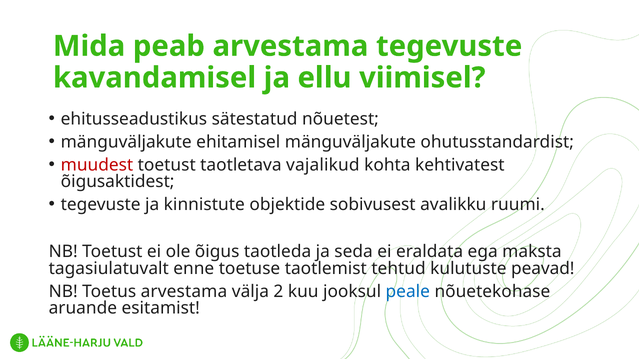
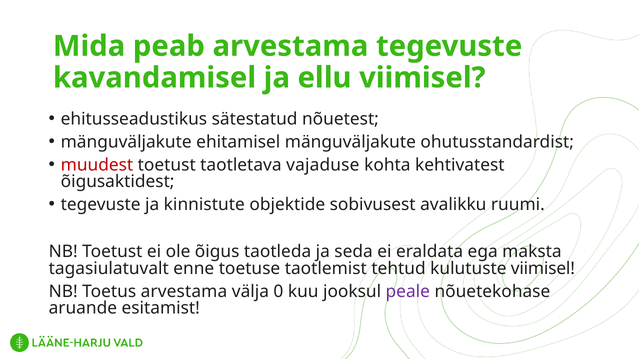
vajalikud: vajalikud -> vajaduse (323, 165)
kulutuste peavad: peavad -> viimisel (543, 269)
2: 2 -> 0 (278, 292)
peale colour: blue -> purple (408, 292)
